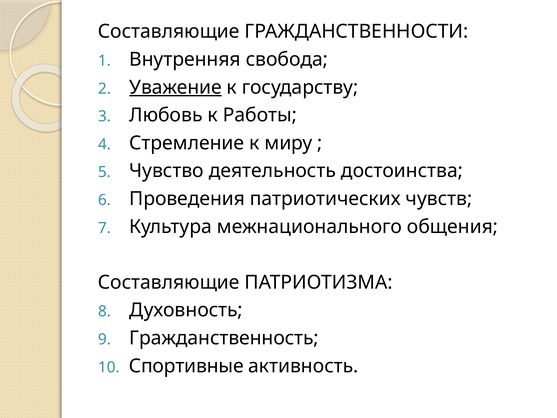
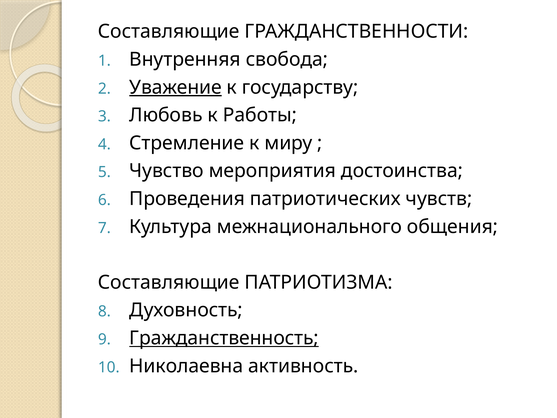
деятельность: деятельность -> мероприятия (272, 171)
Гражданственность underline: none -> present (224, 338)
Спортивные: Спортивные -> Николаевна (186, 366)
